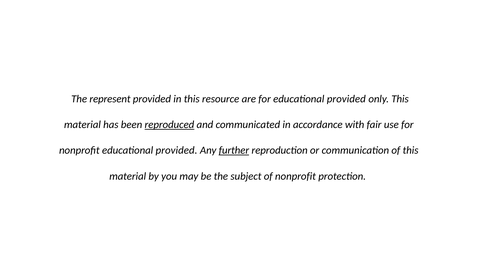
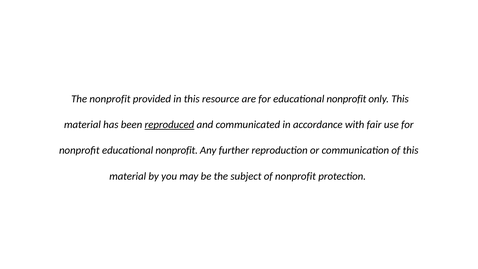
The represent: represent -> nonprofit (110, 99)
for educational provided: provided -> nonprofit (346, 99)
nonprofit educational provided: provided -> nonprofit (177, 150)
further underline: present -> none (234, 150)
